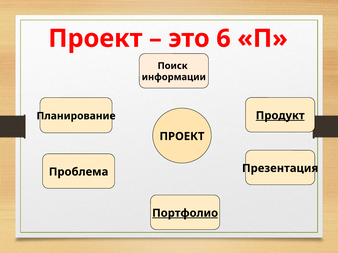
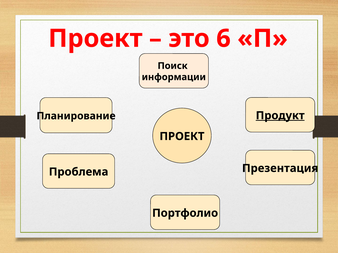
Портфолио underline: present -> none (185, 213)
